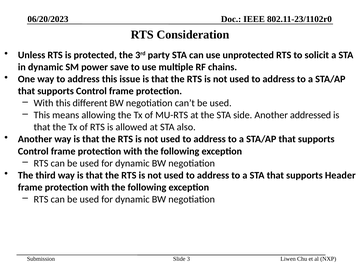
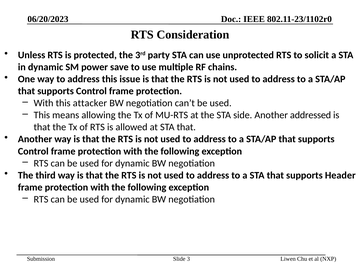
different: different -> attacker (90, 103)
at STA also: also -> that (186, 127)
